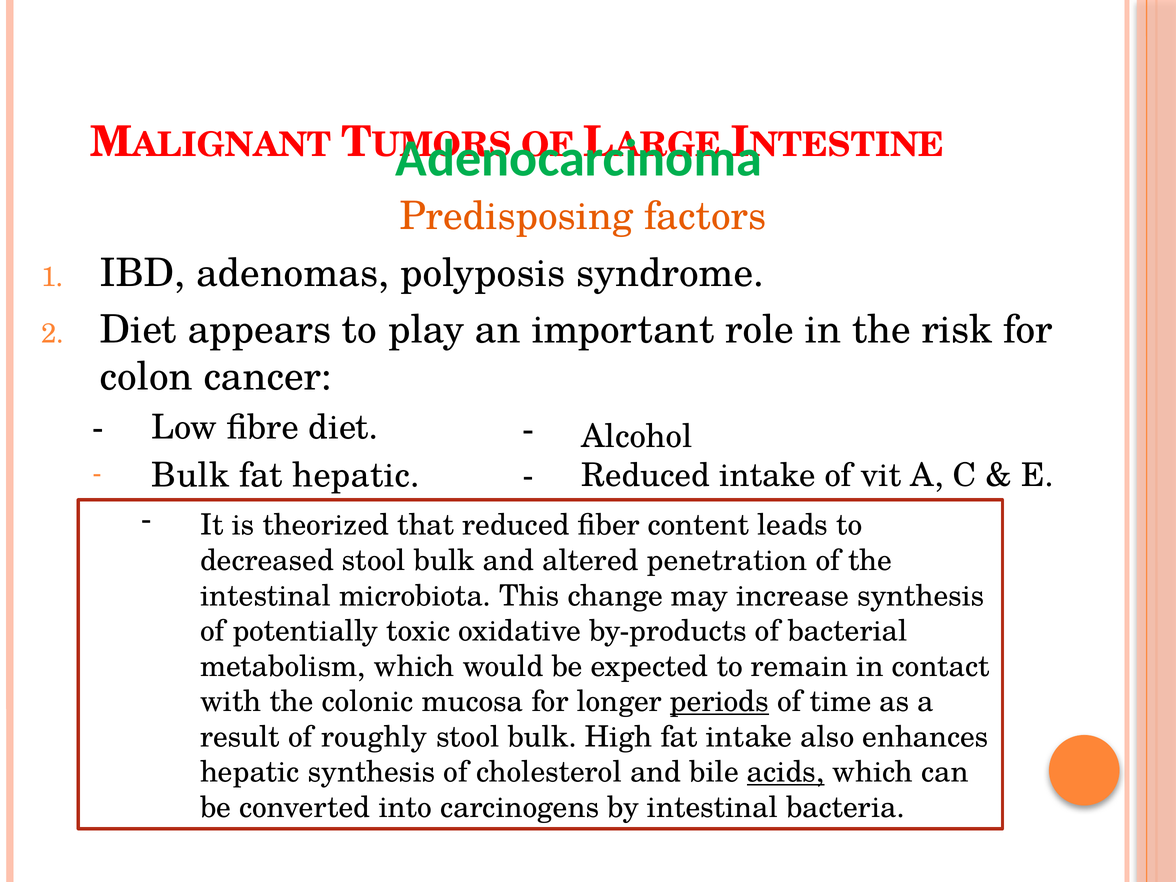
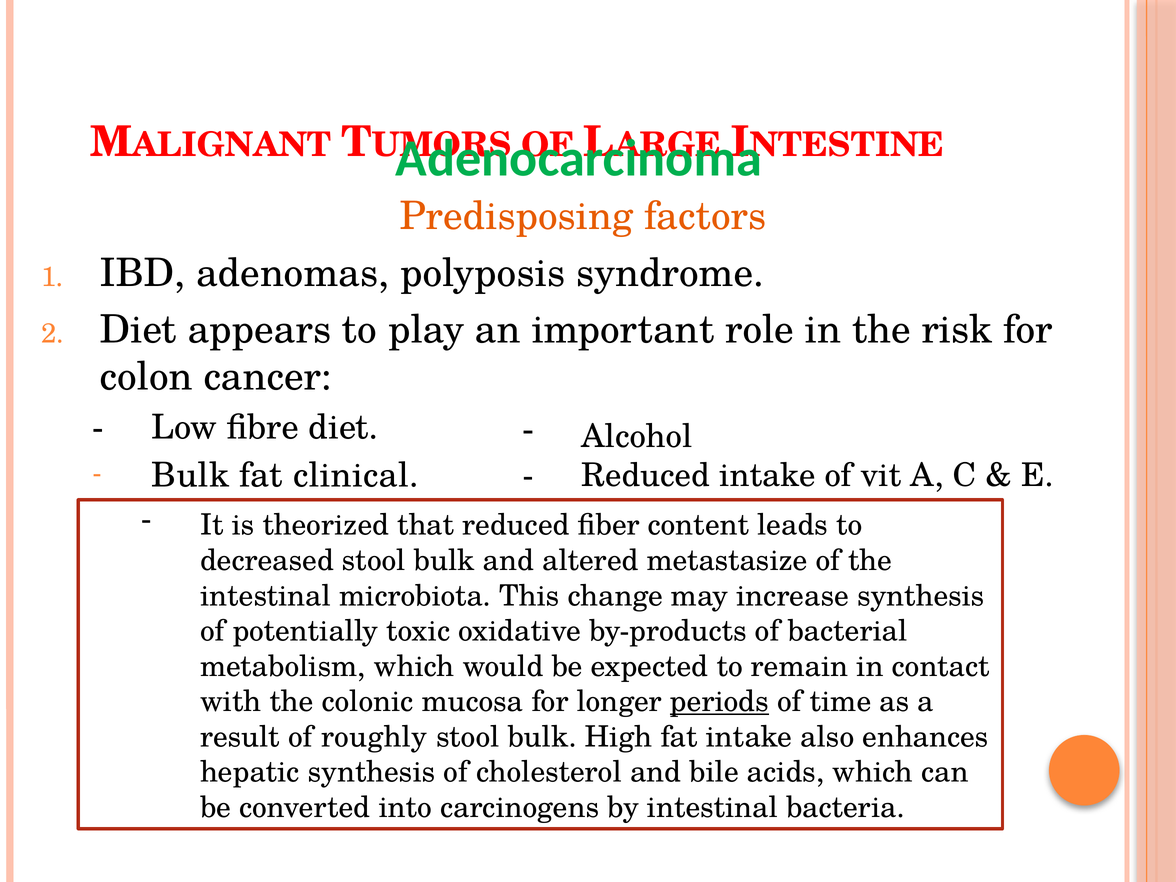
fat hepatic: hepatic -> clinical (356, 476)
penetration: penetration -> metastasize (727, 561)
acids underline: present -> none (786, 772)
